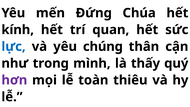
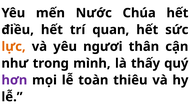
Đứng: Đứng -> Nước (94, 13)
kính: kính -> điều (18, 30)
lực colour: blue -> orange (14, 47)
chúng: chúng -> ngươi (103, 47)
